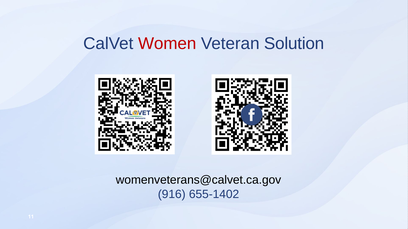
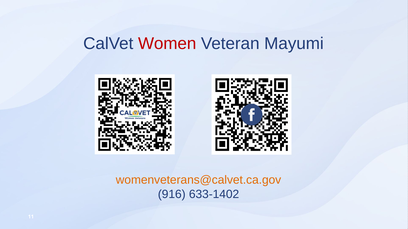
Solution: Solution -> Mayumi (294, 44)
womenveterans@calvet.ca.gov colour: black -> orange (199, 180)
655-1402: 655-1402 -> 633-1402 (214, 195)
